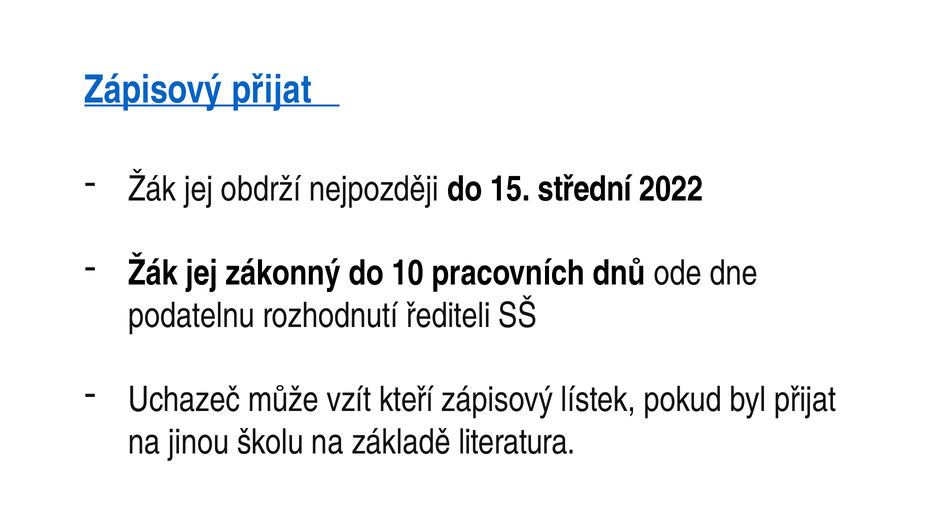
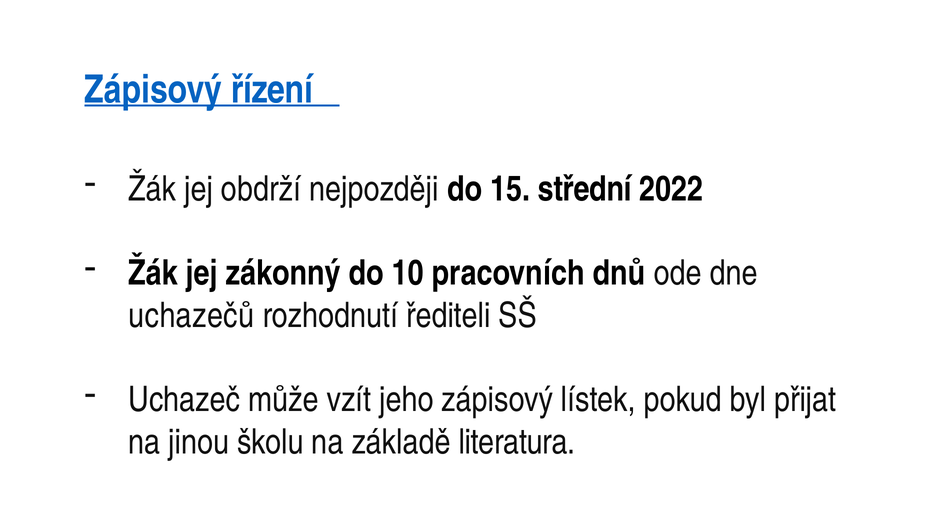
Zápisový přijat: přijat -> řízení (272, 90)
podatelnu: podatelnu -> uchazečů (191, 316)
kteří: kteří -> jeho (407, 400)
